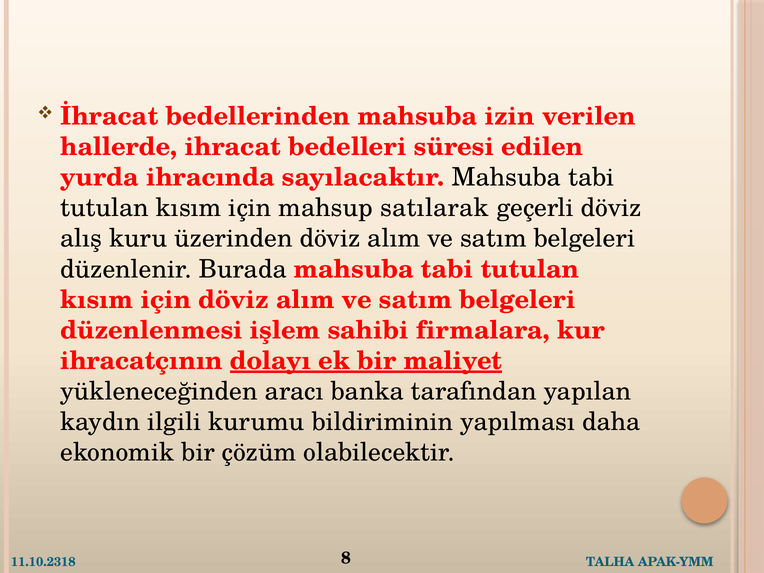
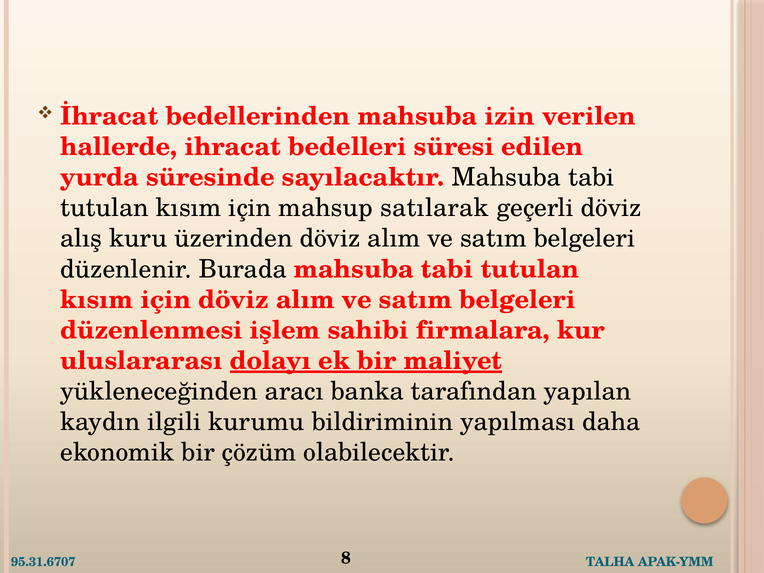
ihracında: ihracında -> süresinde (210, 177)
ihracatçının: ihracatçının -> uluslararası (141, 361)
11.10.2318: 11.10.2318 -> 95.31.6707 (43, 562)
